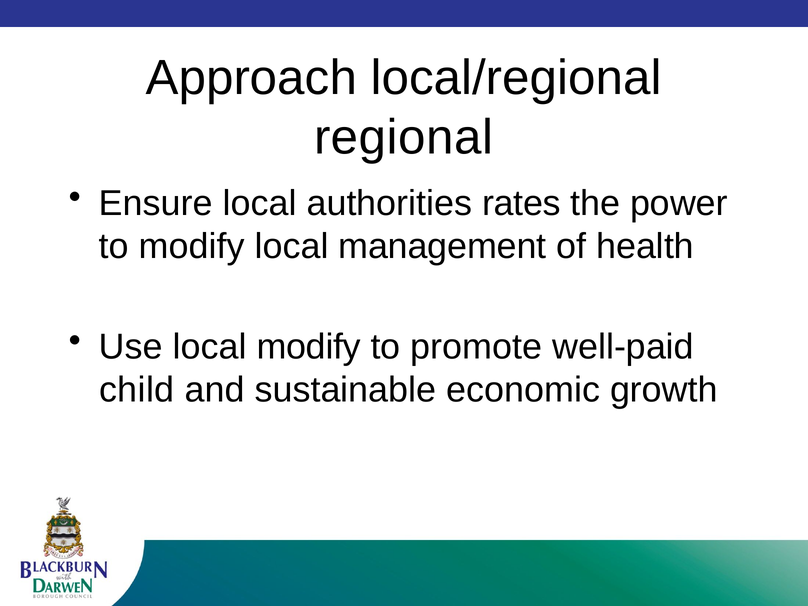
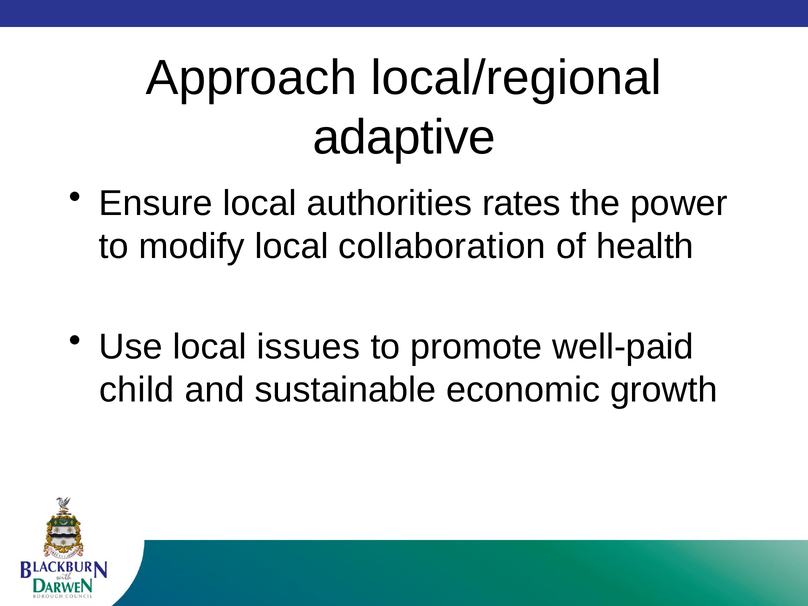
regional: regional -> adaptive (404, 137)
management: management -> collaboration (442, 246)
local modify: modify -> issues (308, 347)
